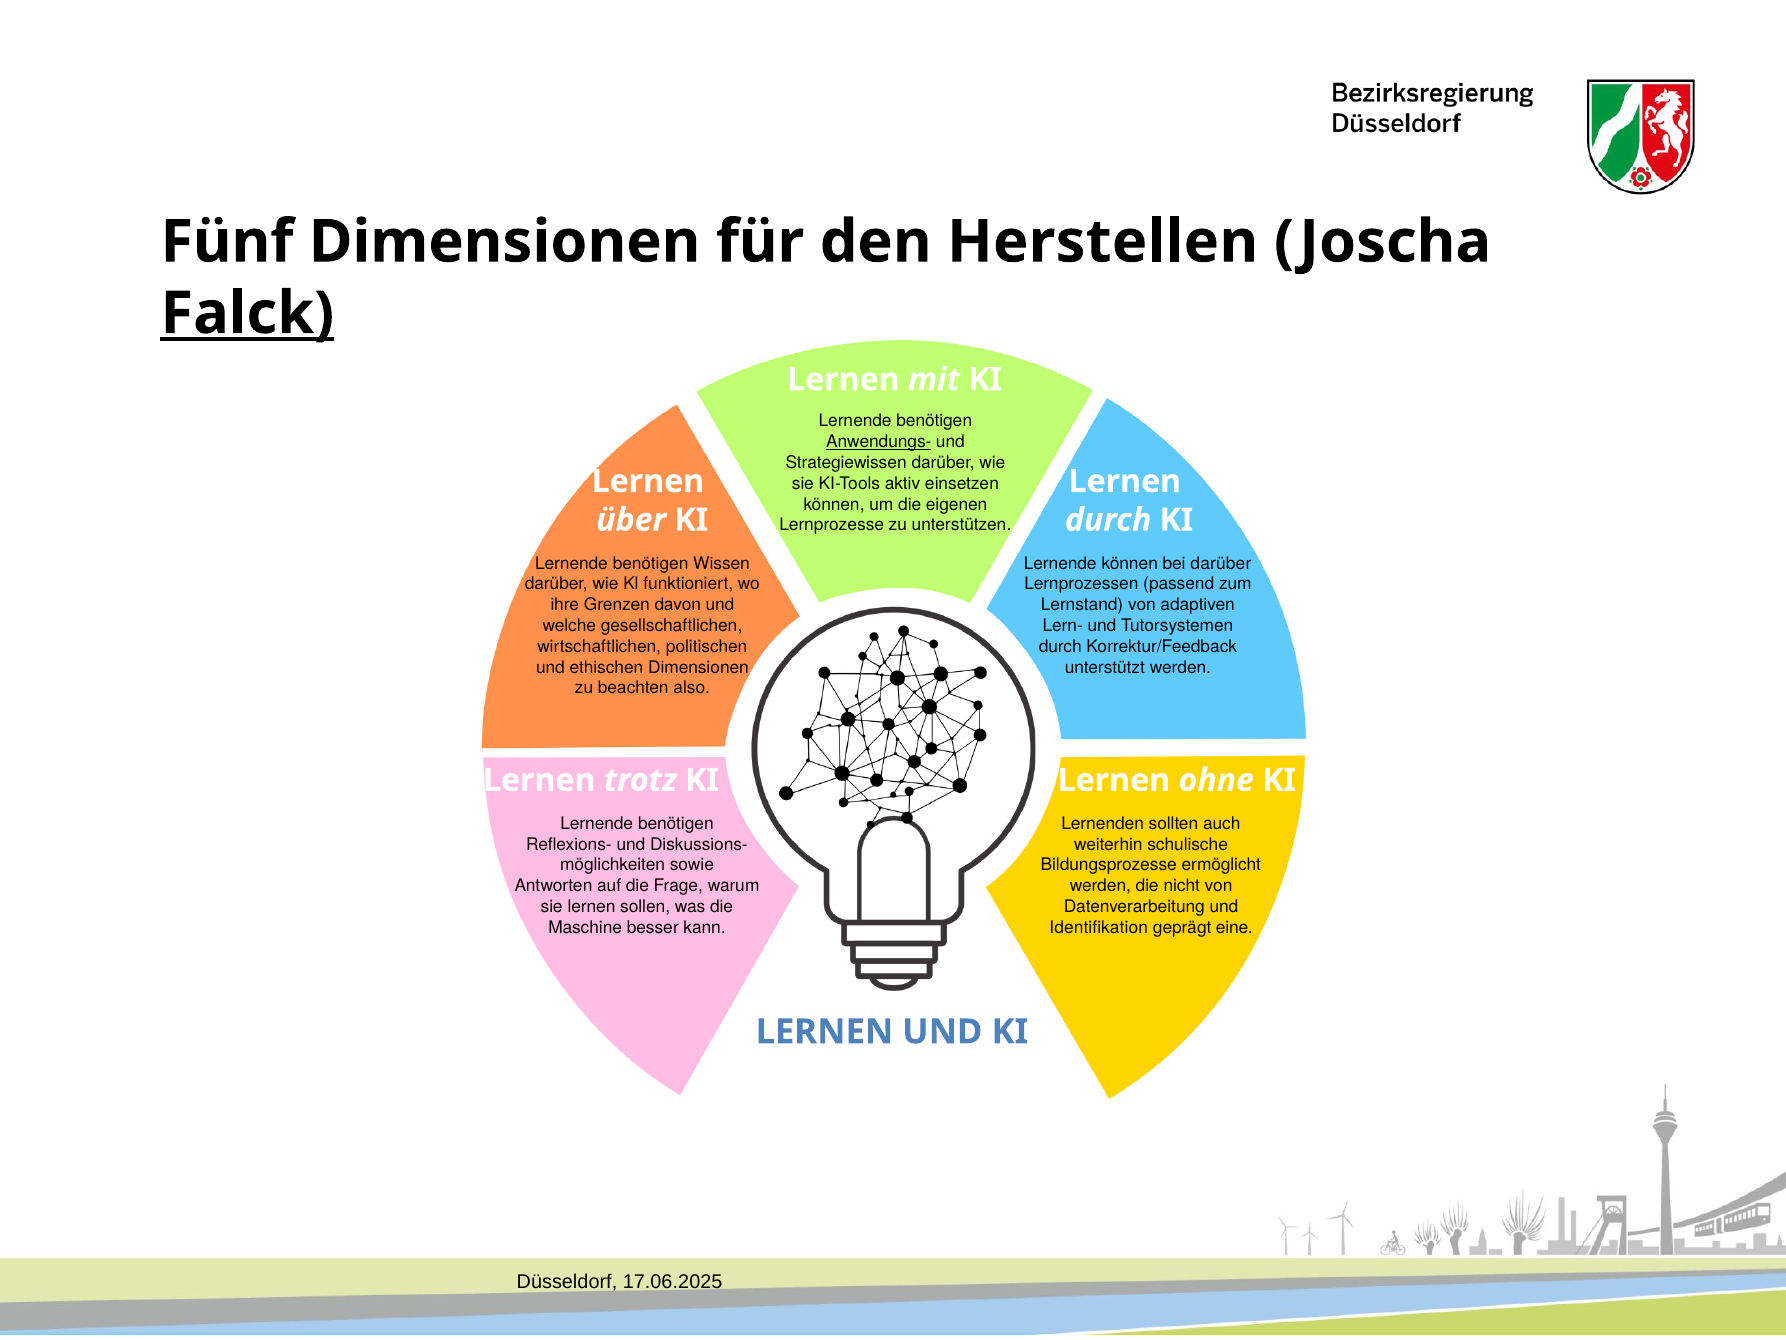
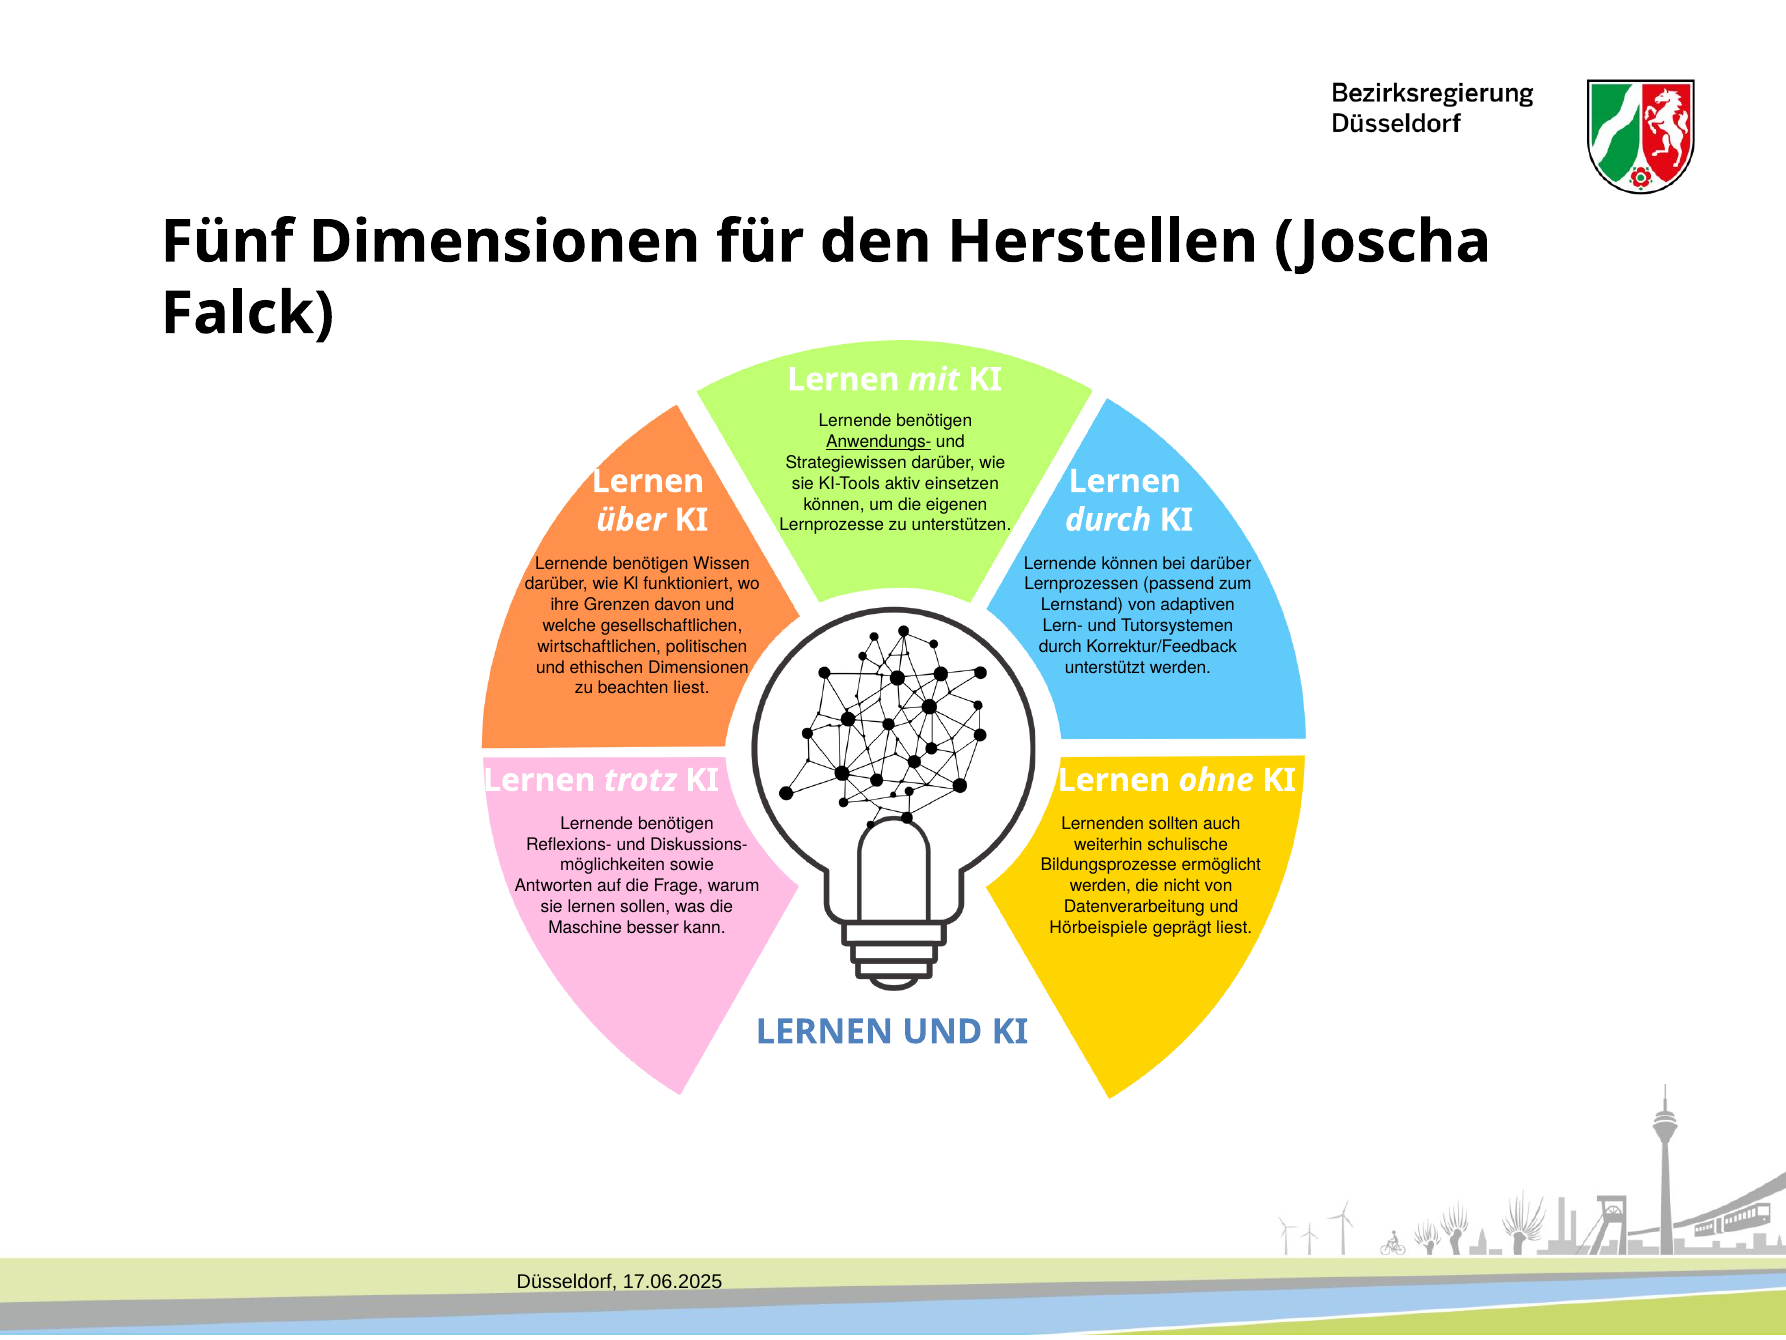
Falck underline: present -> none (247, 313)
beachten also: also -> liest (692, 688)
Identifikation: Identifikation -> Hörbeispiele (1099, 927)
geprägt eine: eine -> liest (1234, 927)
